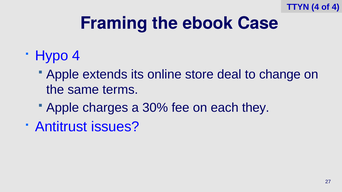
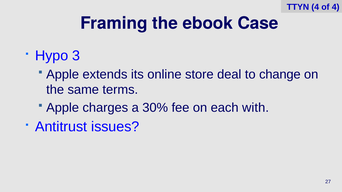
Hypo 4: 4 -> 3 (76, 56)
they: they -> with (256, 108)
